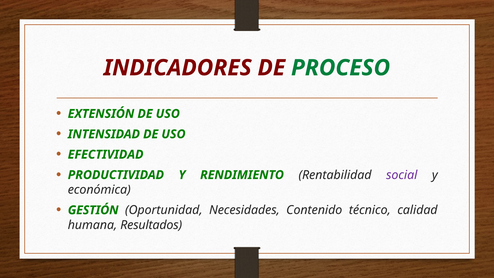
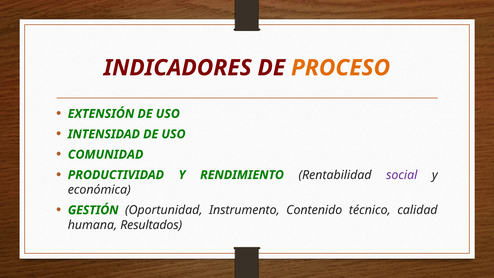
PROCESO colour: green -> orange (341, 68)
EFECTIVIDAD: EFECTIVIDAD -> COMUNIDAD (106, 154)
Necesidades: Necesidades -> Instrumento (244, 210)
